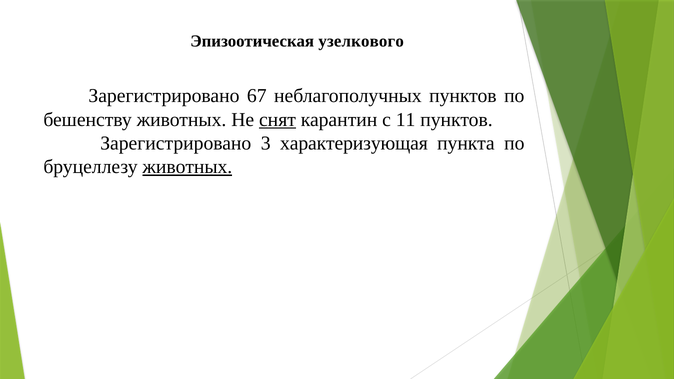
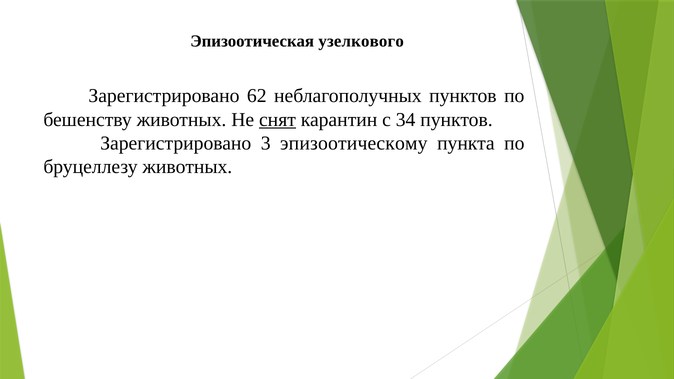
67: 67 -> 62 (257, 96)
11: 11 -> 34 (406, 120)
характеризующая: характеризующая -> эпизоотическому (354, 143)
животных underline: present -> none (187, 167)
